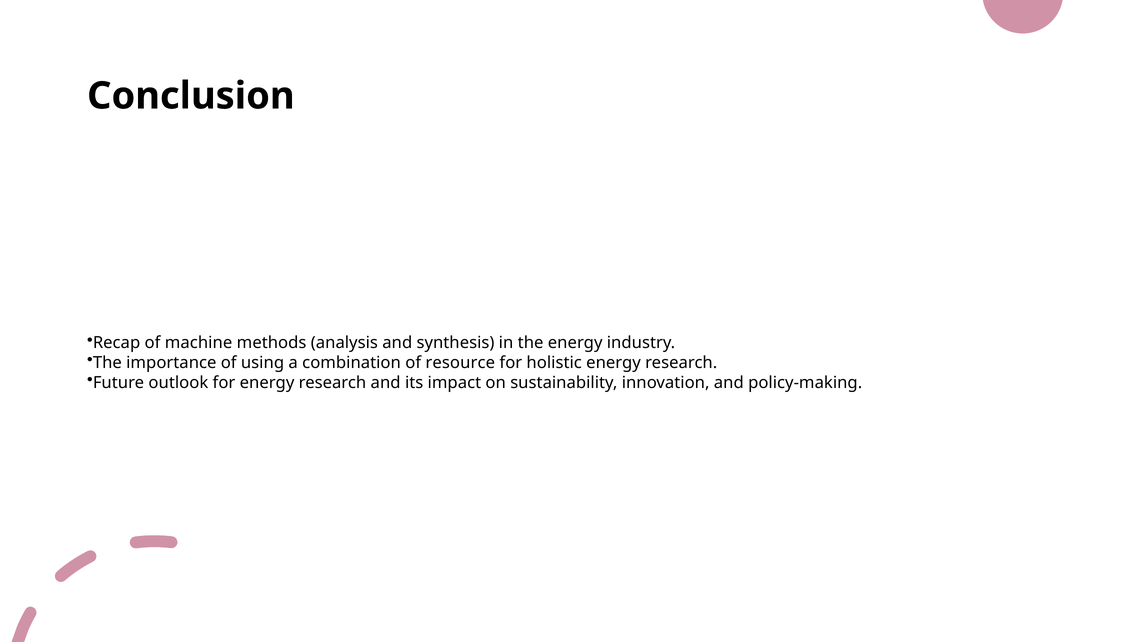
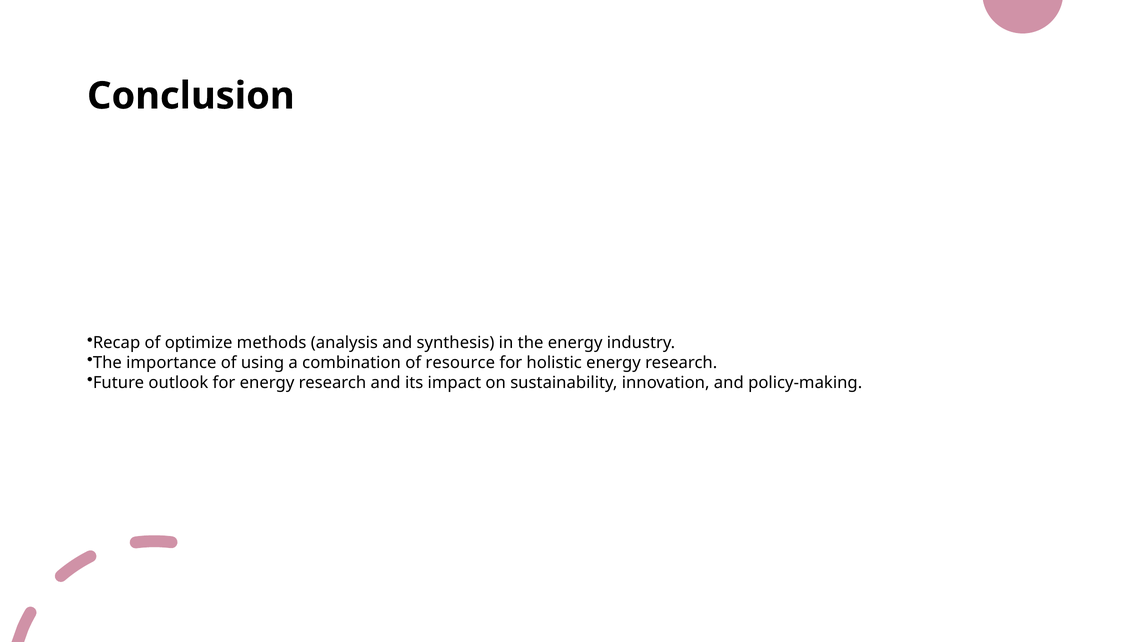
machine: machine -> optimize (199, 343)
